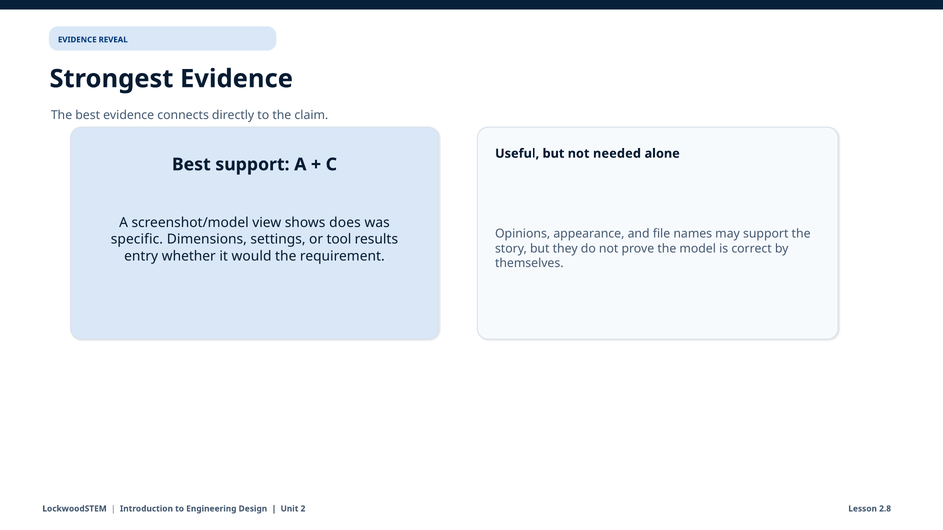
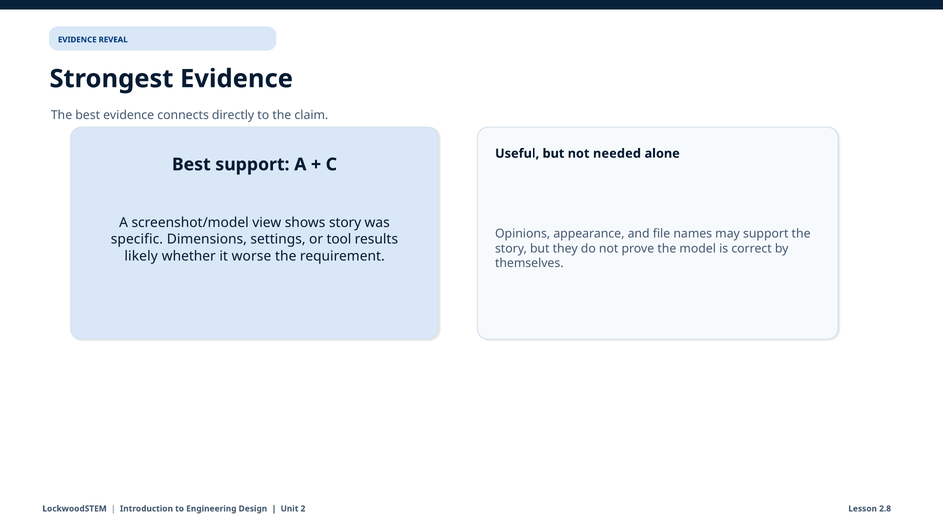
shows does: does -> story (345, 223)
entry: entry -> likely (141, 256)
would: would -> worse (251, 256)
